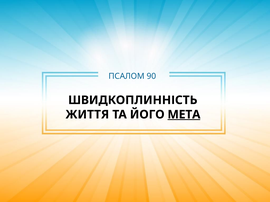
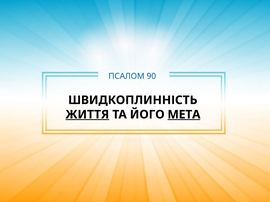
ЖИТТЯ underline: none -> present (87, 115)
